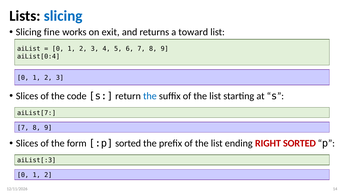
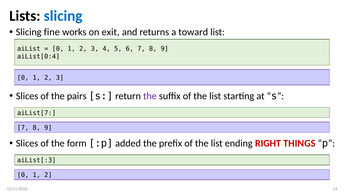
code: code -> pairs (77, 96)
the colour: blue -> purple (150, 96)
:p sorted: sorted -> added (128, 143)
RIGHT SORTED: SORTED -> THINGS (299, 143)
